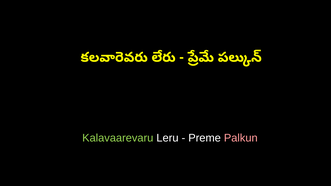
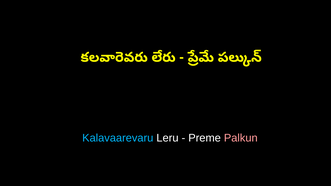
Kalavaarevaru colour: light green -> light blue (118, 138)
